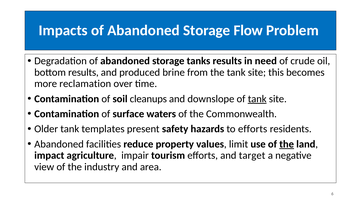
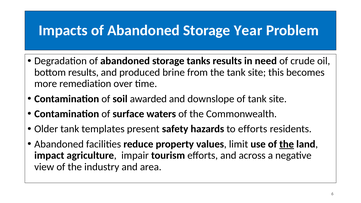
Flow: Flow -> Year (248, 30)
reclamation: reclamation -> remediation (85, 84)
cleanups: cleanups -> awarded (148, 99)
tank underline: present -> none (257, 99)
target: target -> across (252, 156)
